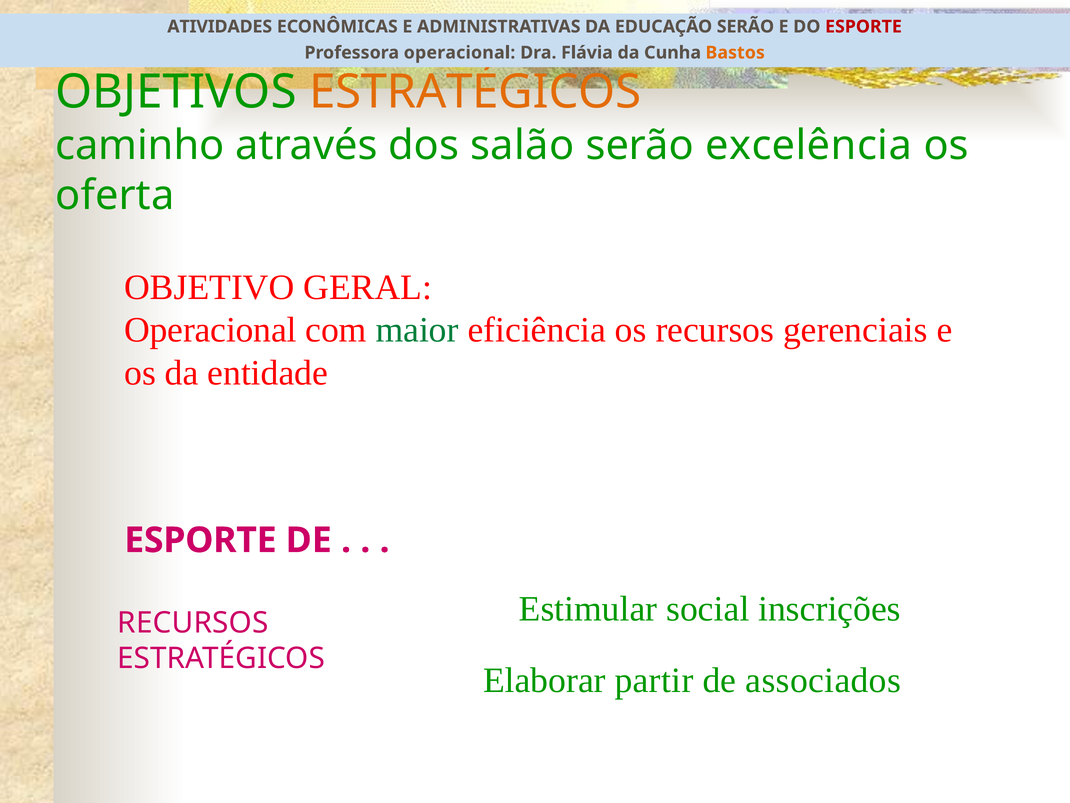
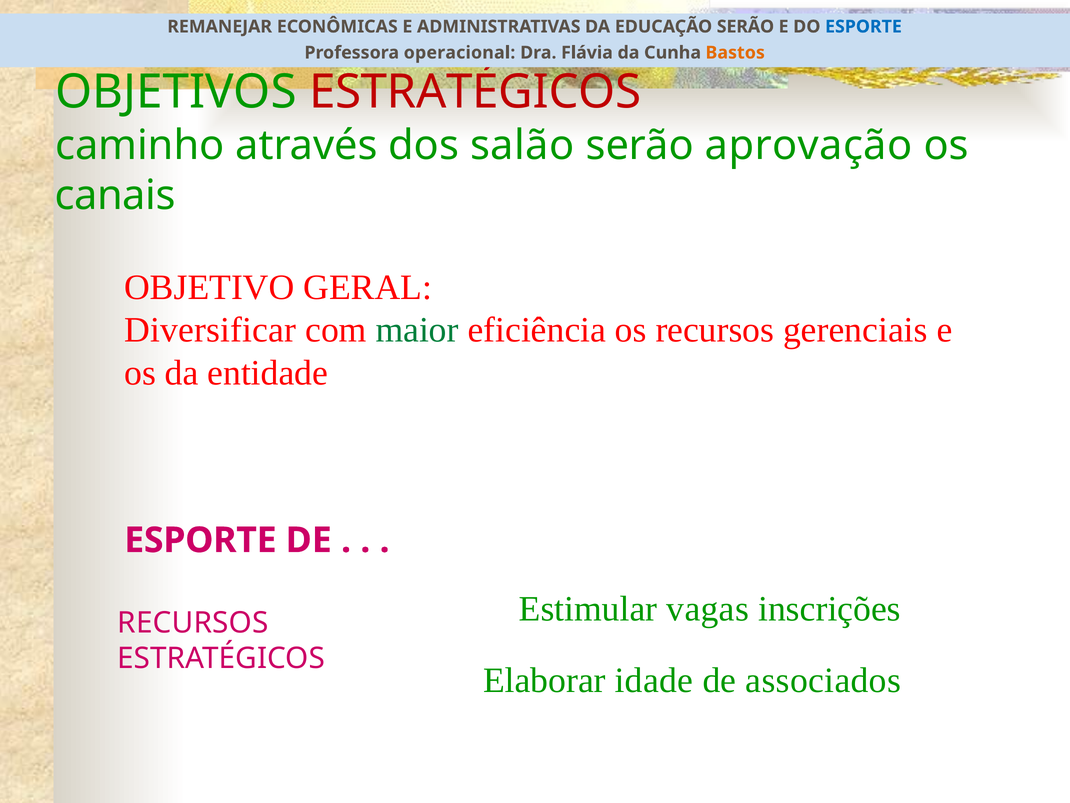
ATIVIDADES: ATIVIDADES -> REMANEJAR (220, 27)
ESPORTE colour: red -> blue (863, 27)
ESTRATÉGICOS colour: orange -> red (475, 92)
excelência: excelência -> aprovação (809, 145)
oferta: oferta -> canais (115, 195)
Operacional: Operacional -> Diversificar (210, 330)
social: social -> vagas (708, 609)
partir: partir -> idade (654, 680)
